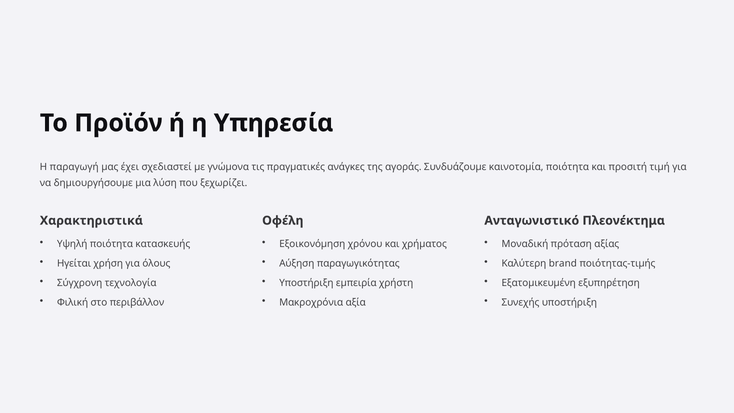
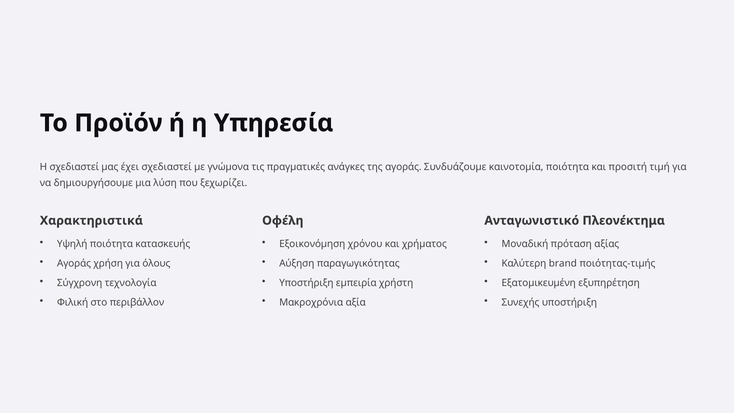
Η παραγωγή: παραγωγή -> σχεδιαστεί (74, 167)
Ηγείται: Ηγείται -> Αγοράς (74, 263)
